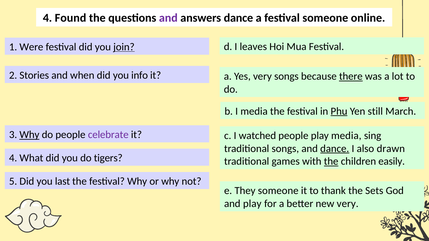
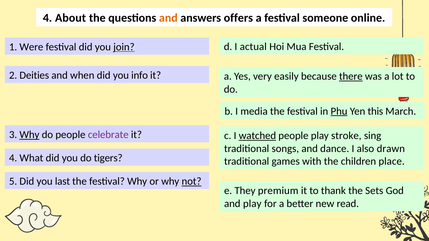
Found: Found -> About (71, 18)
and colour: purple -> orange (168, 18)
answers dance: dance -> offers (238, 18)
leaves: leaves -> actual (253, 47)
Stories: Stories -> Deities (34, 75)
very songs: songs -> easily (286, 76)
still: still -> this (375, 111)
watched underline: none -> present (257, 136)
play media: media -> stroke (346, 136)
dance underline: present -> none (335, 149)
the underline: present -> none (331, 162)
easily: easily -> place (392, 162)
not underline: none -> present (192, 182)
They someone: someone -> premium (278, 191)
new very: very -> read (348, 204)
